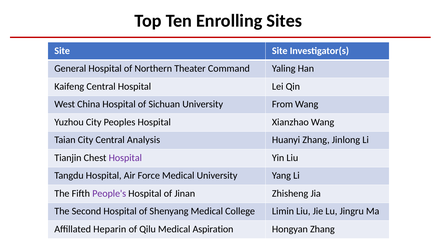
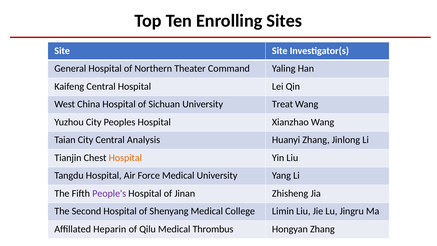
From: From -> Treat (282, 104)
Hospital colour: purple -> orange (125, 158)
Aspiration: Aspiration -> Thrombus (213, 229)
